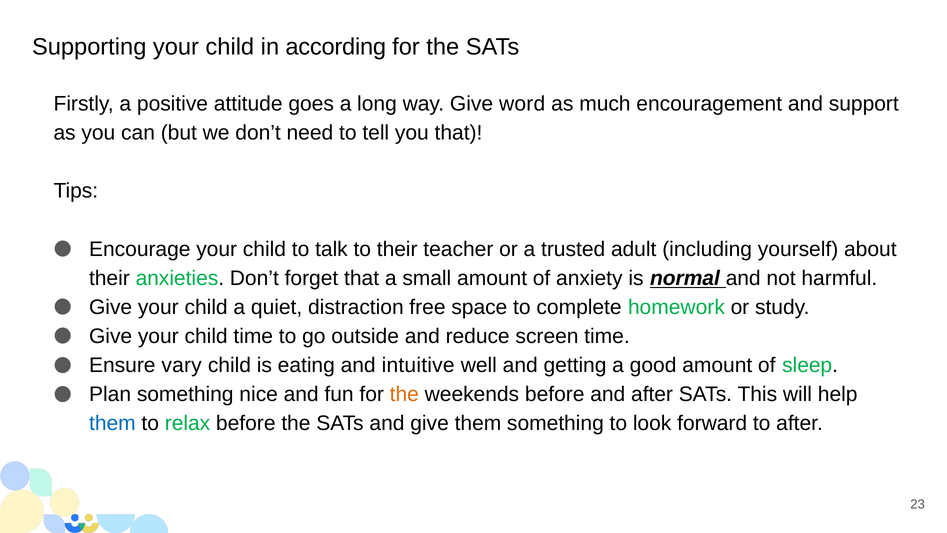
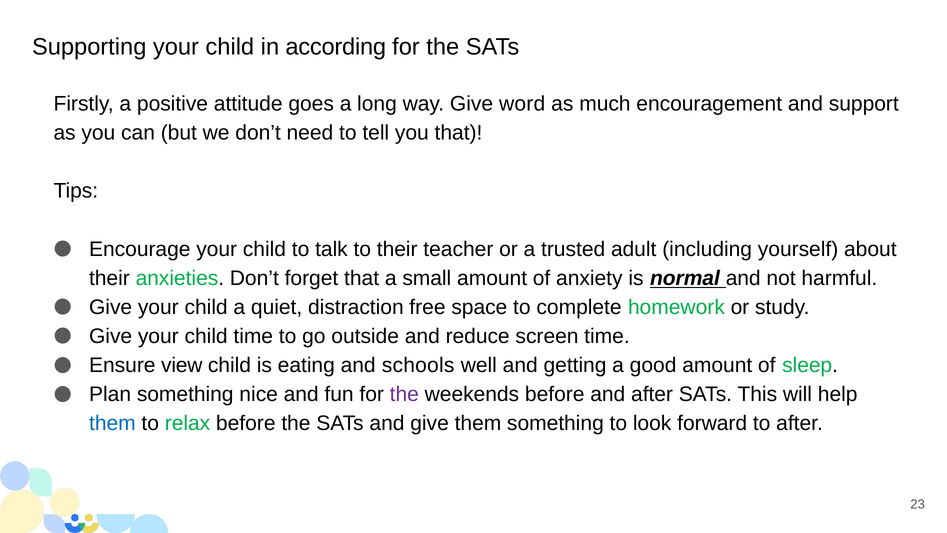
vary: vary -> view (182, 365)
intuitive: intuitive -> schools (418, 365)
the colour: orange -> purple (404, 394)
